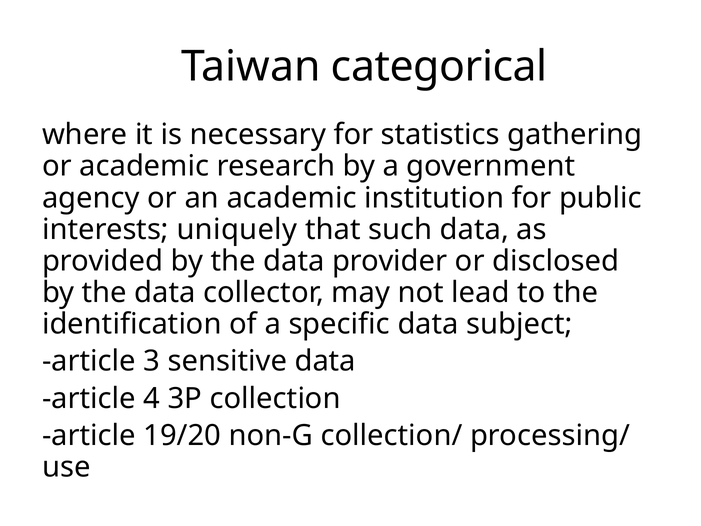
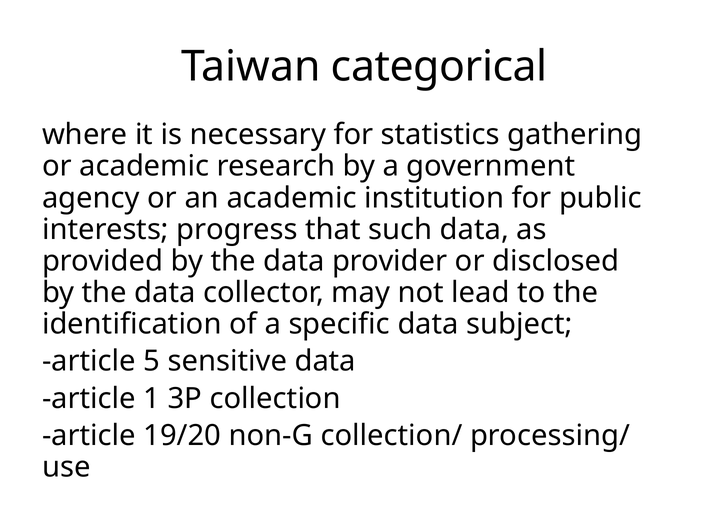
uniquely: uniquely -> progress (237, 229)
3: 3 -> 5 (152, 361)
4: 4 -> 1 (152, 398)
